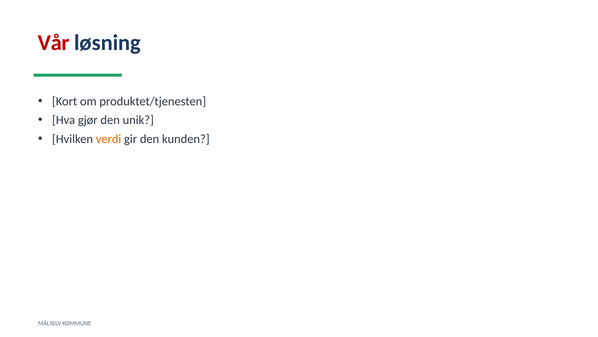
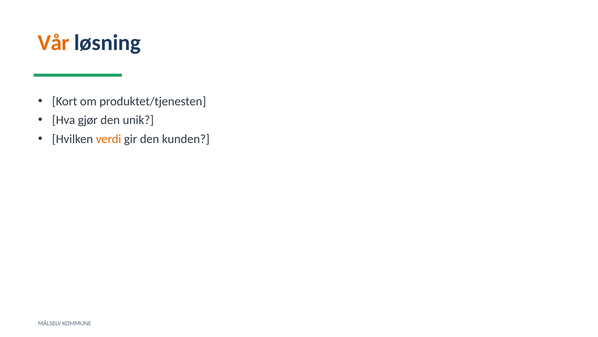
Vår colour: red -> orange (54, 43)
